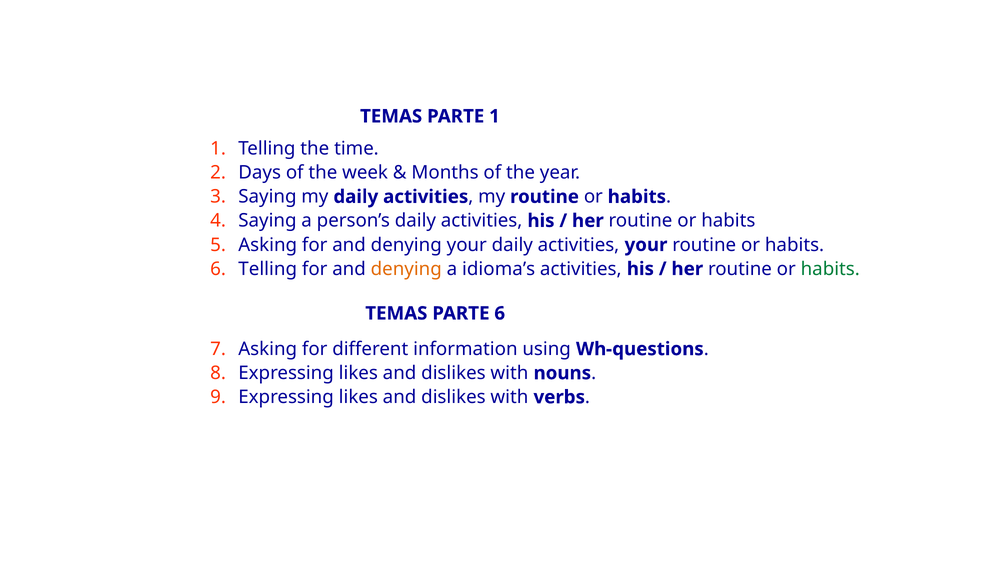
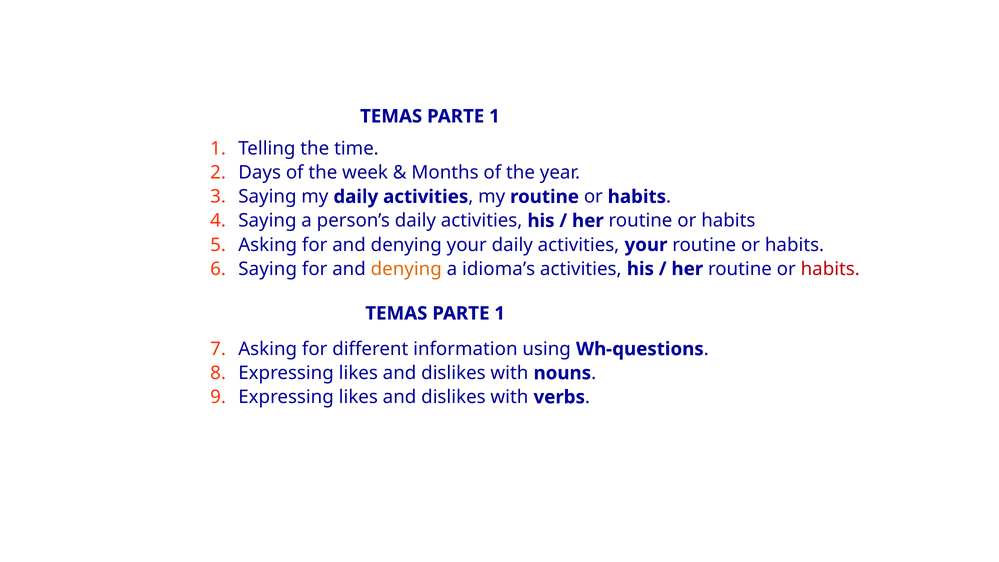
Telling: Telling -> Saying (268, 269)
habits colour: green -> red (830, 269)
6: 6 -> 1 (500, 313)
